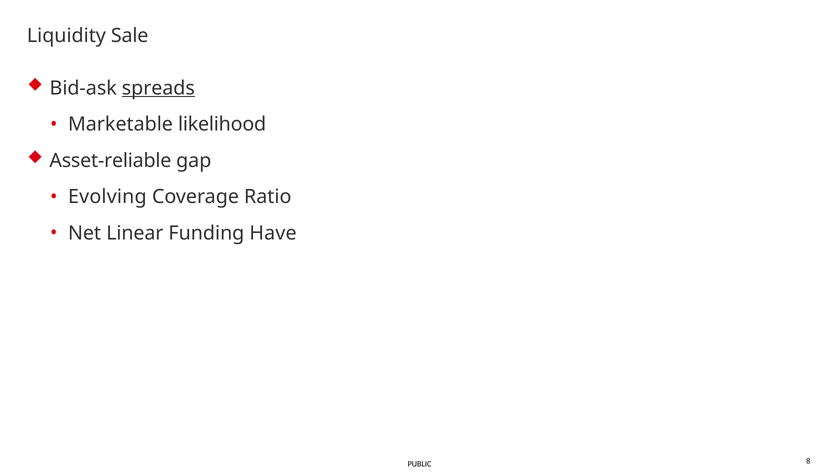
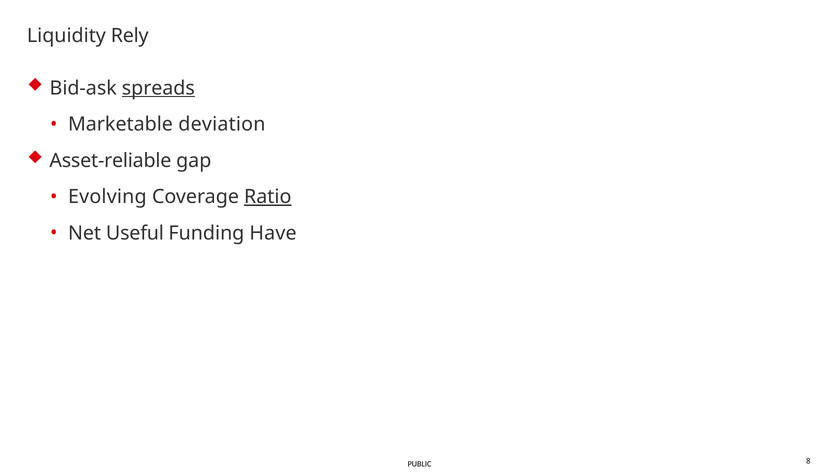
Sale: Sale -> Rely (130, 36)
likelihood: likelihood -> deviation (222, 124)
Ratio underline: none -> present (268, 197)
Linear: Linear -> Useful (135, 233)
